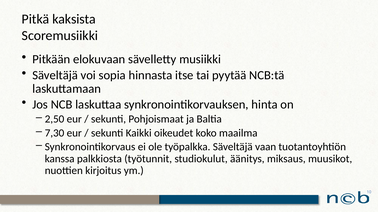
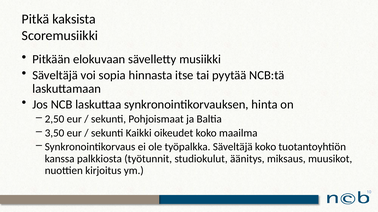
7,30: 7,30 -> 3,50 (55, 133)
Säveltäjä vaan: vaan -> koko (266, 147)
